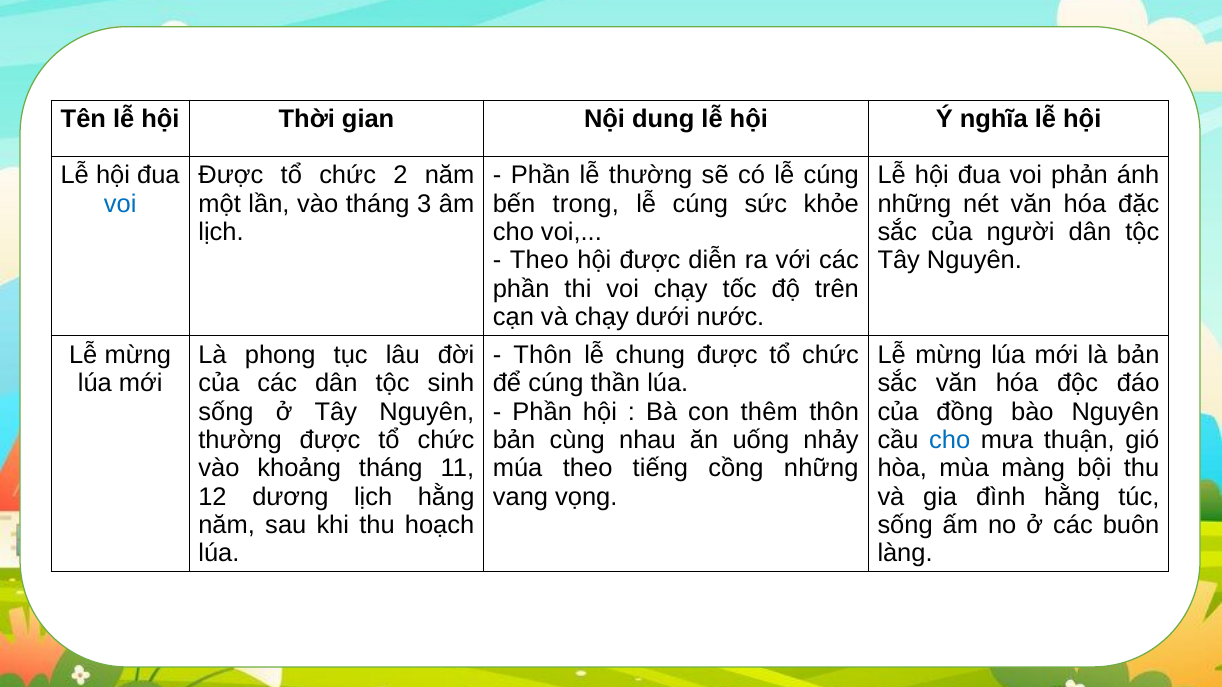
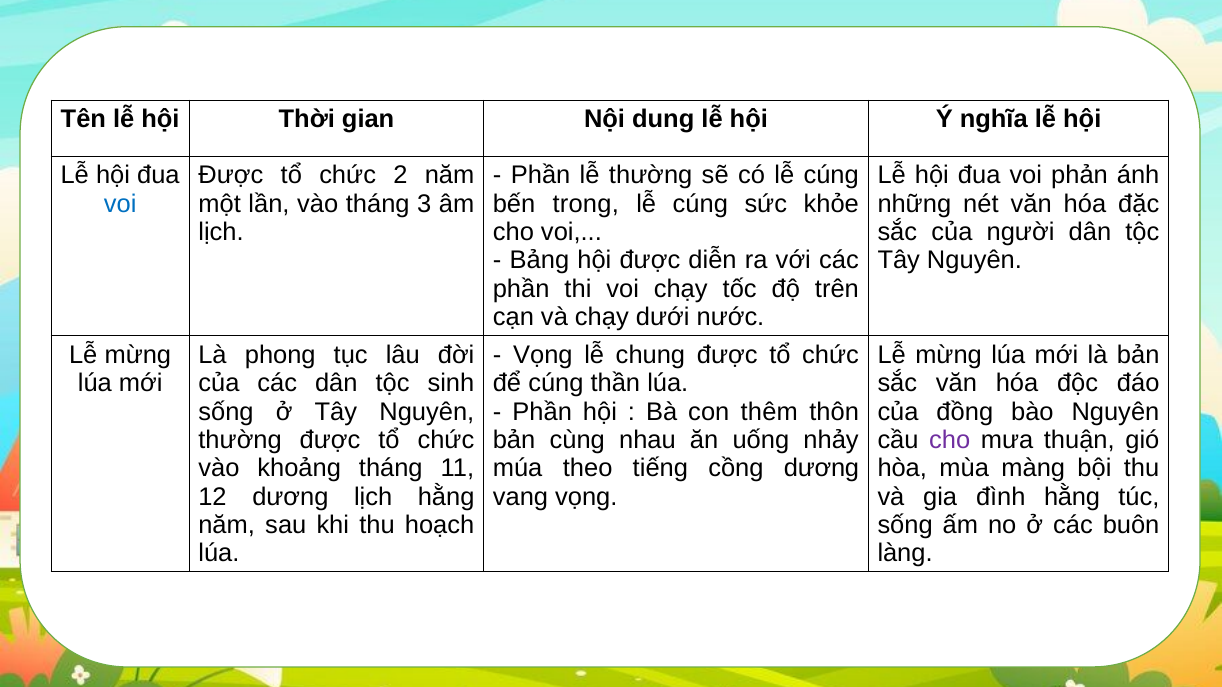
Theo: Theo -> Bảng (539, 261)
Thôn: Thôn -> Vọng (543, 355)
cho colour: blue -> purple (950, 440)
cồng những: những -> dương (821, 469)
